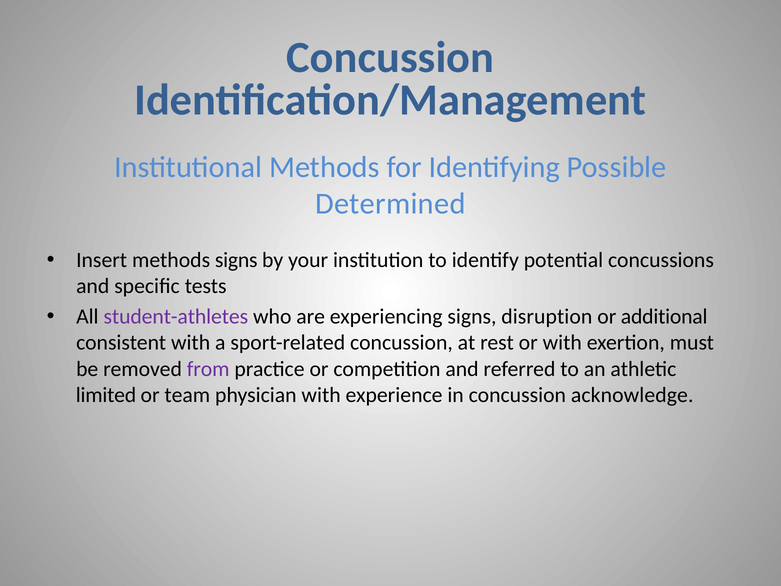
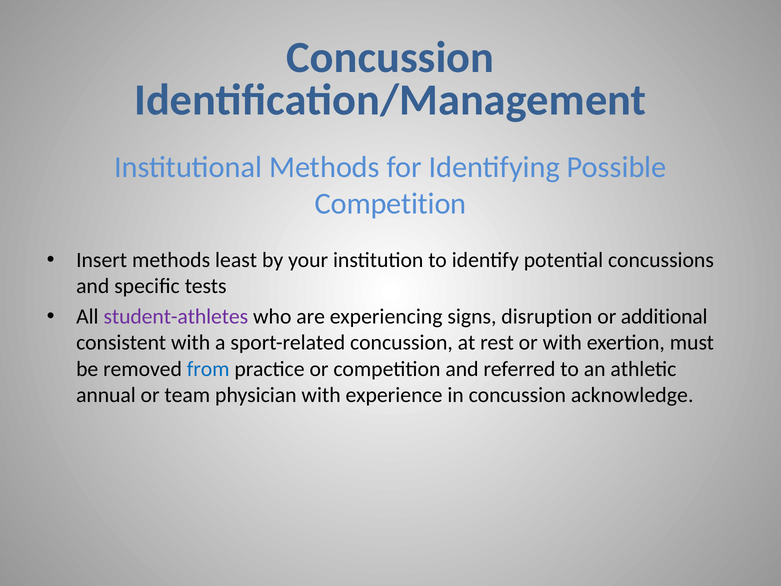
Determined: Determined -> Competition (391, 204)
methods signs: signs -> least (236, 260)
from colour: purple -> blue (208, 369)
limited: limited -> annual (106, 395)
